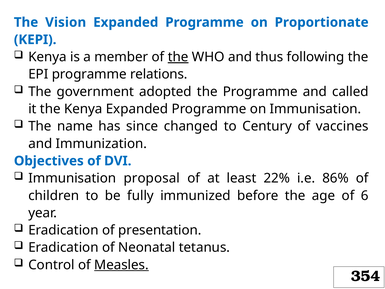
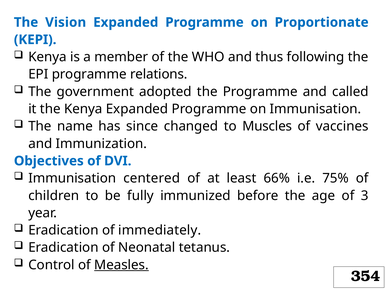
the underline: present -> none (178, 57)
Century: Century -> Muscles (267, 126)
proposal: proposal -> centered (152, 178)
22%: 22% -> 66% (277, 178)
86%: 86% -> 75% (335, 178)
6: 6 -> 3 (365, 195)
presentation: presentation -> immediately (160, 230)
